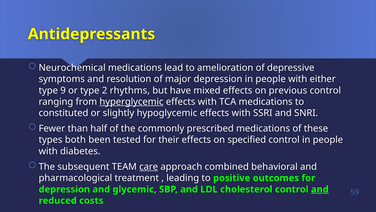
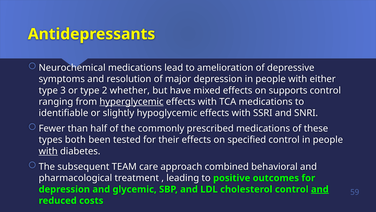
9: 9 -> 3 (63, 90)
rhythms: rhythms -> whether (130, 90)
previous: previous -> supports (288, 90)
constituted: constituted -> identifiable (63, 113)
with underline: none -> present (48, 151)
care underline: present -> none (149, 166)
